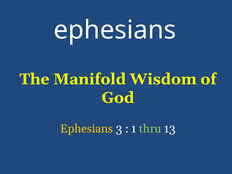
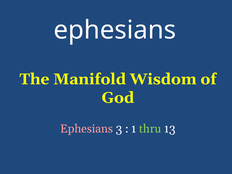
Ephesians colour: yellow -> pink (87, 129)
